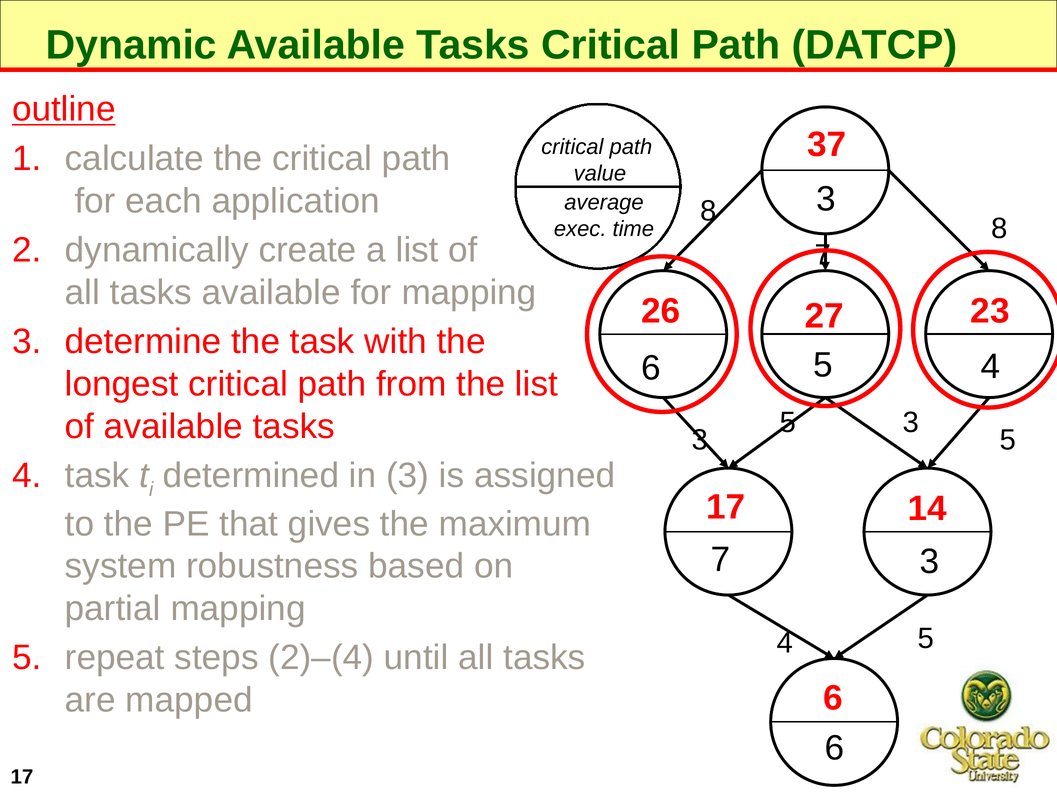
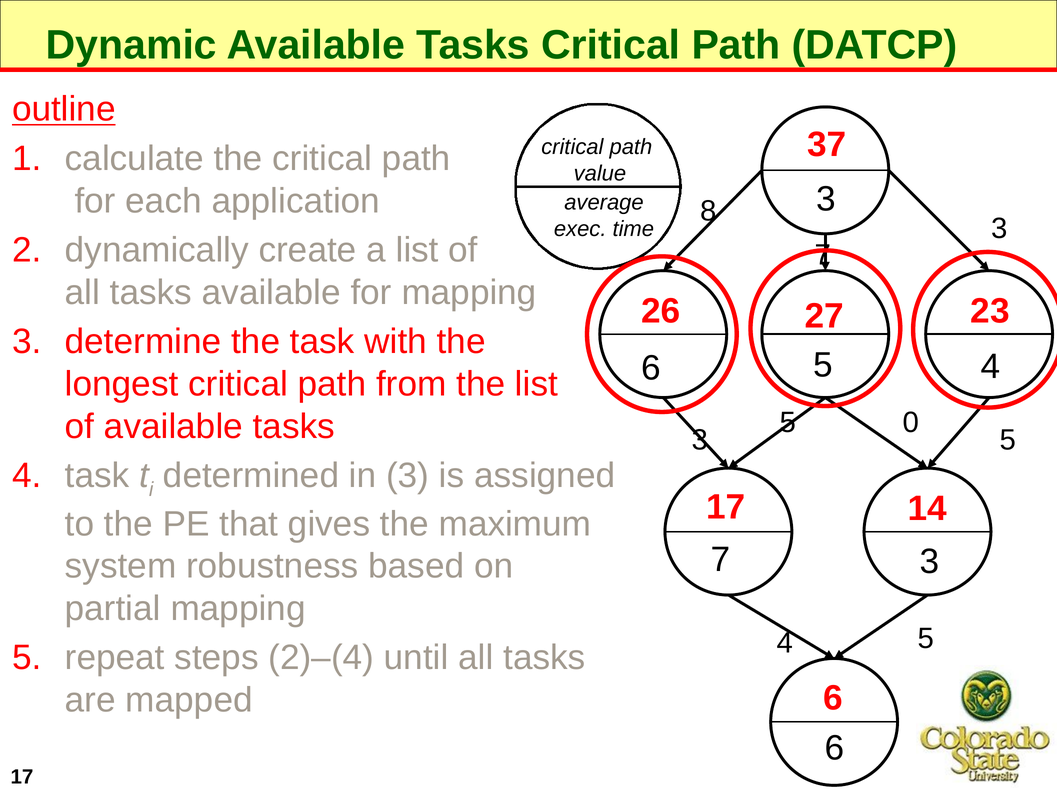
8: 8 -> 3 (999, 229)
3: 3 -> 0 (911, 422)
